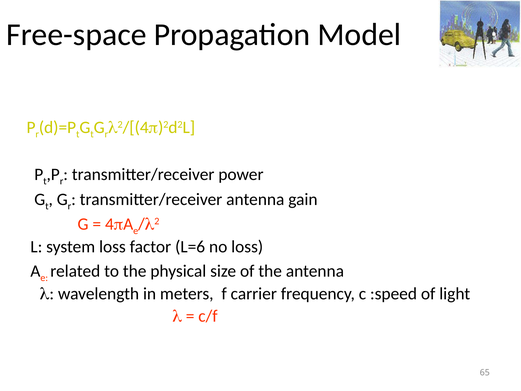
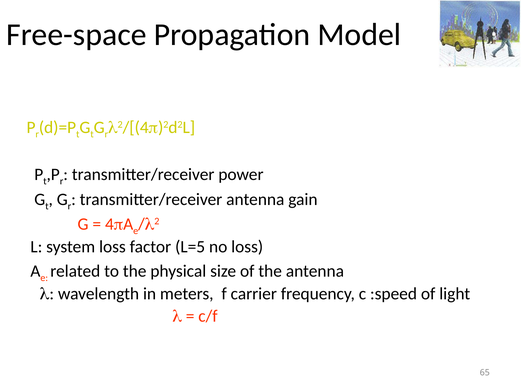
L=6: L=6 -> L=5 (190, 247)
